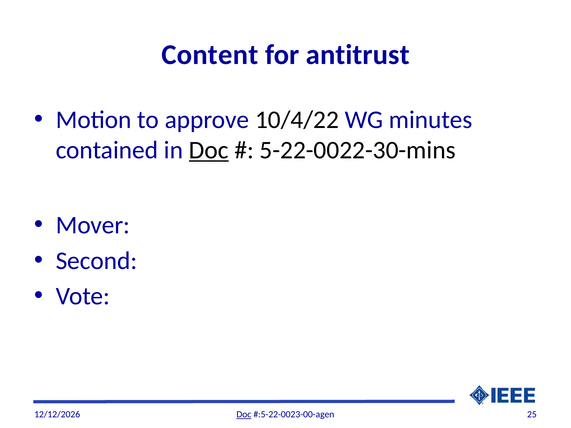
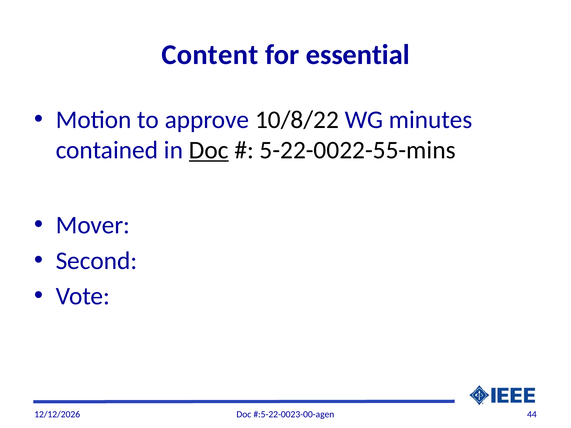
antitrust: antitrust -> essential (358, 55)
10/4/22: 10/4/22 -> 10/8/22 (297, 120)
5-22-0022-30-mins: 5-22-0022-30-mins -> 5-22-0022-55-mins (358, 150)
Doc underline: present -> none (244, 415)
25: 25 -> 44 (532, 415)
